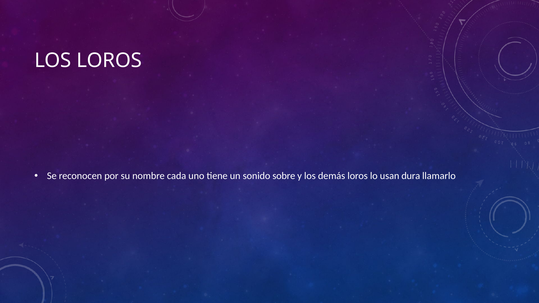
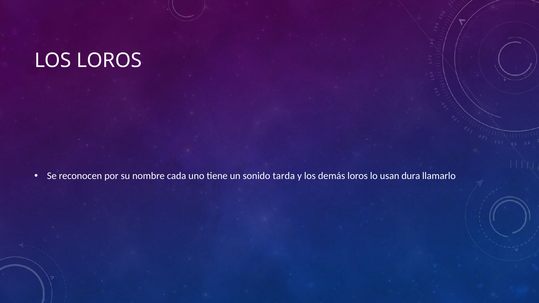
sobre: sobre -> tarda (284, 176)
